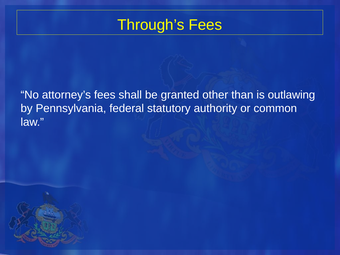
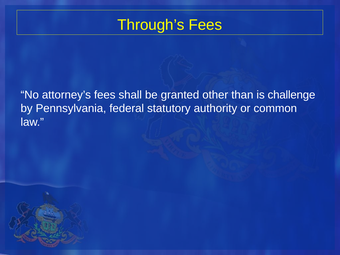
outlawing: outlawing -> challenge (291, 95)
